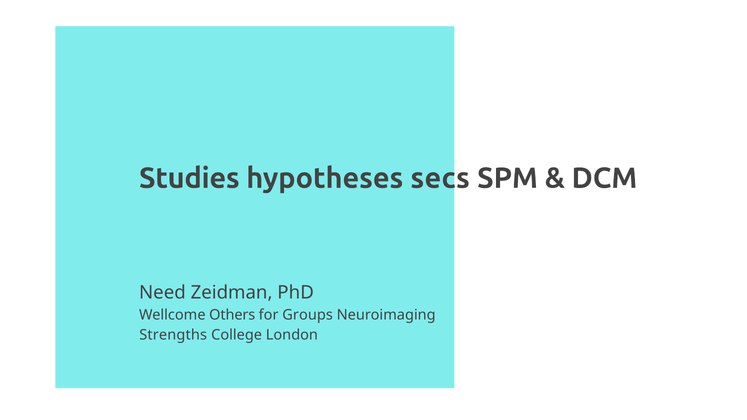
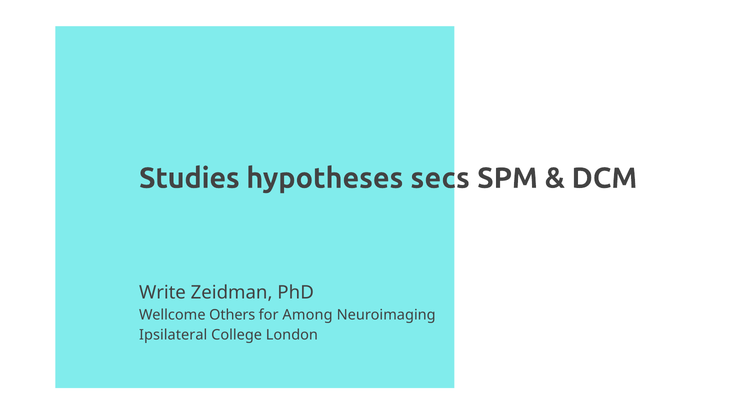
Need: Need -> Write (162, 293)
Groups: Groups -> Among (308, 315)
Strengths: Strengths -> Ipsilateral (173, 335)
